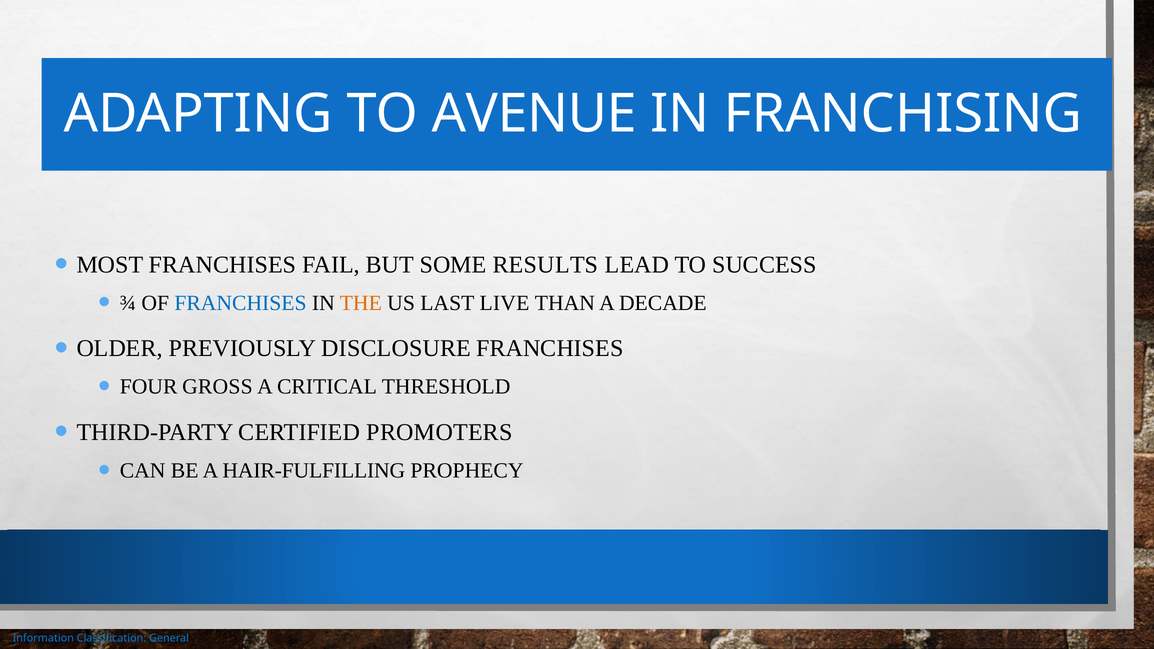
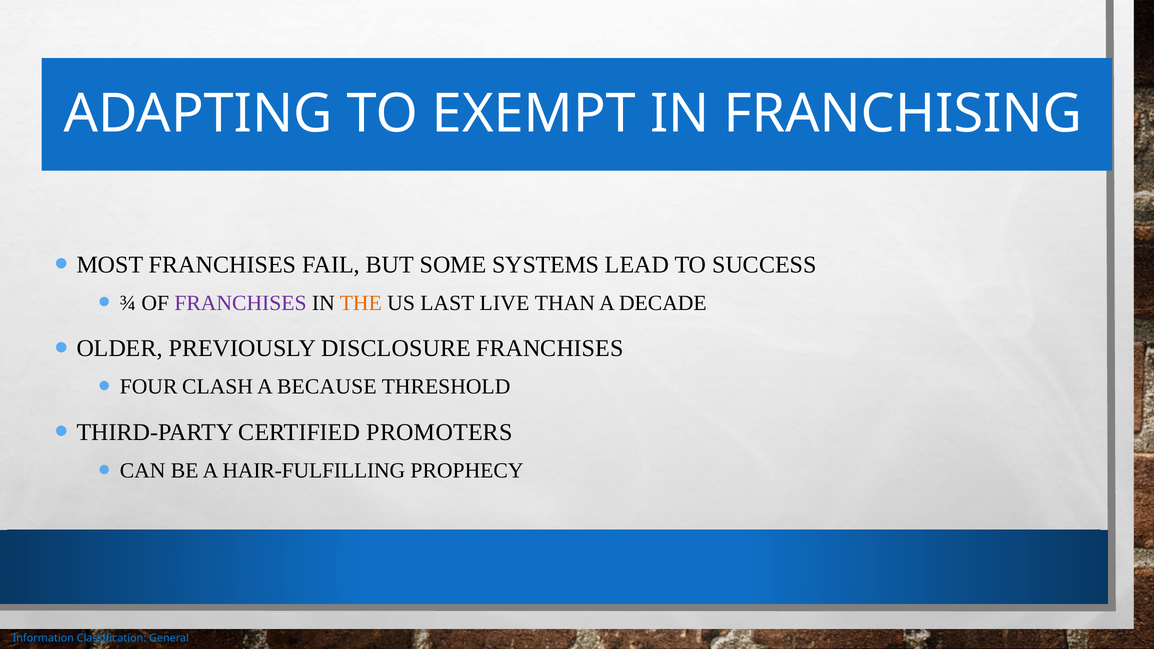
AVENUE: AVENUE -> EXEMPT (534, 114)
RESULTS: RESULTS -> SYSTEMS (546, 265)
FRANCHISES colour: blue -> purple (240, 303)
GROSS: GROSS -> CLASH (218, 387)
CRITICAL: CRITICAL -> BECAUSE (327, 387)
